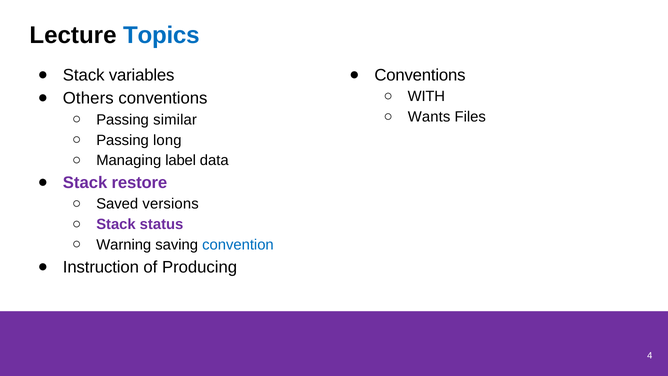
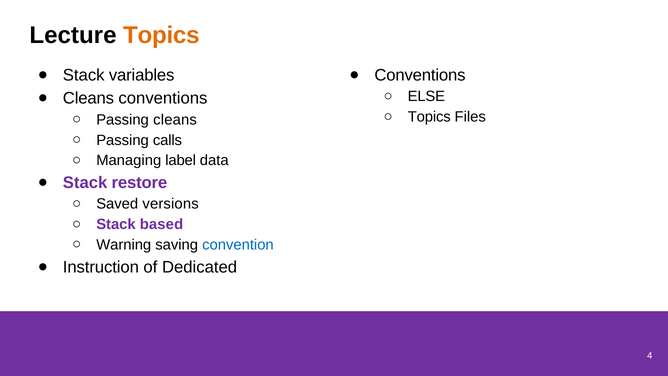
Topics colour: blue -> orange (161, 35)
WITH: WITH -> ELSE (426, 97)
Others: Others -> Cleans (88, 98)
Wants: Wants -> Topics (429, 117)
Passing similar: similar -> cleans (175, 120)
long: long -> calls (167, 140)
status: status -> based (161, 224)
Producing: Producing -> Dedicated (200, 267)
